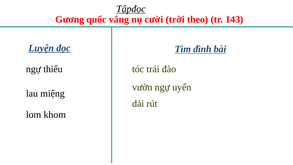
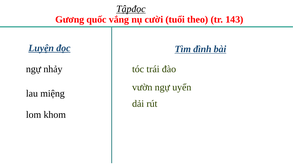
trời: trời -> tuổi (175, 19)
thiếu: thiếu -> nhảy (53, 69)
